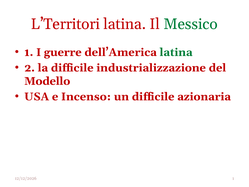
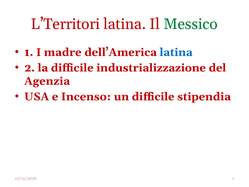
guerre: guerre -> madre (63, 52)
latina colour: green -> blue (176, 52)
Modello: Modello -> Agenzia (47, 81)
azionaria: azionaria -> stipendia (204, 97)
